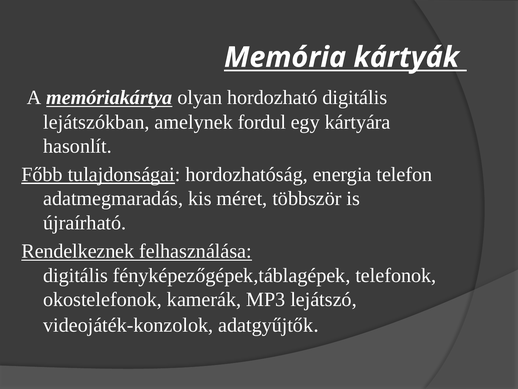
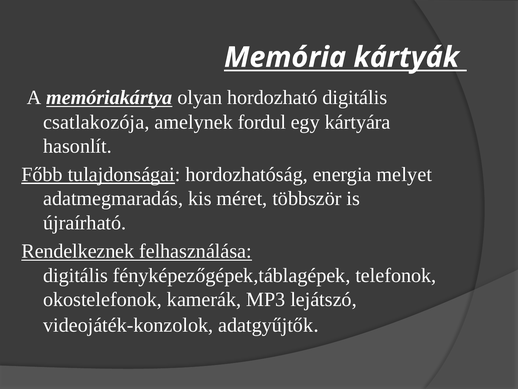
lejátszókban: lejátszókban -> csatlakozója (96, 122)
telefon: telefon -> melyet (404, 174)
